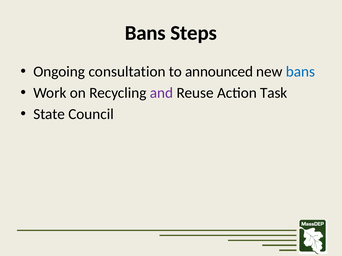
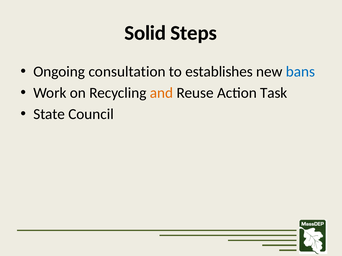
Bans: Bans -> Solid (145, 33)
announced: announced -> establishes (219, 72)
and colour: purple -> orange (162, 93)
